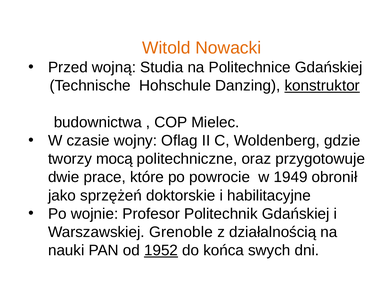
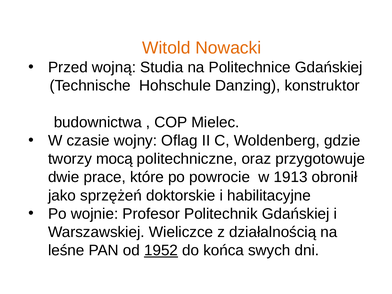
konstruktor underline: present -> none (322, 86)
1949: 1949 -> 1913 (291, 177)
Grenoble: Grenoble -> Wieliczce (181, 232)
nauki: nauki -> leśne (66, 250)
